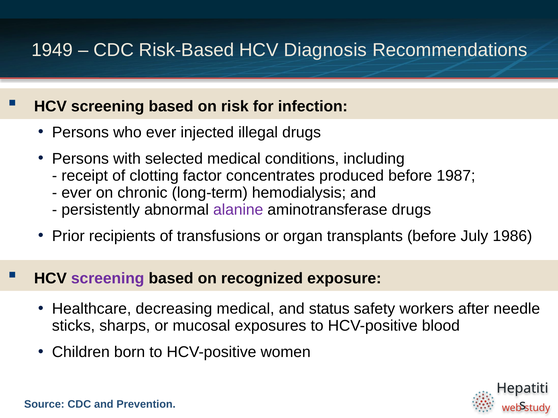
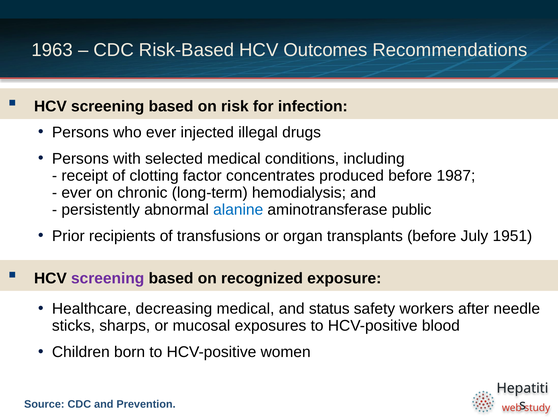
1949: 1949 -> 1963 (52, 50)
Diagnosis: Diagnosis -> Outcomes (326, 50)
alanine colour: purple -> blue (238, 210)
aminotransferase drugs: drugs -> public (412, 210)
1986: 1986 -> 1951 (512, 236)
